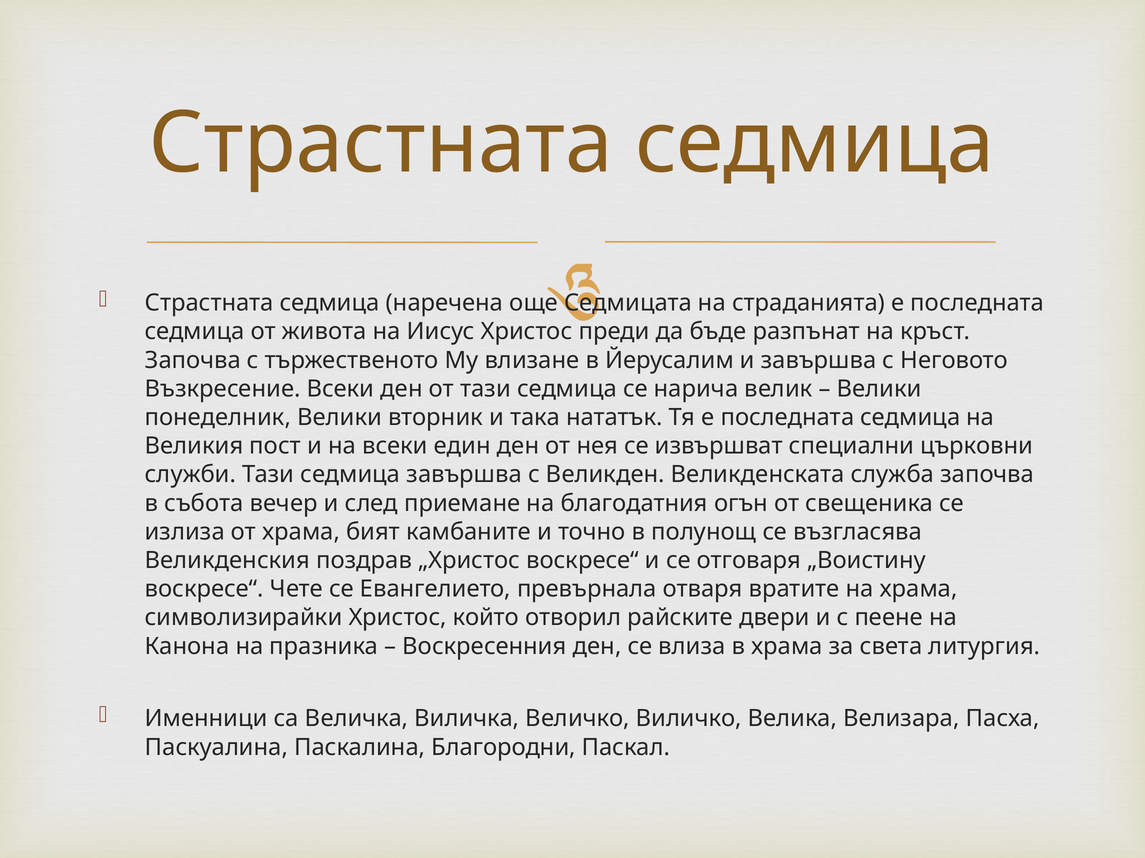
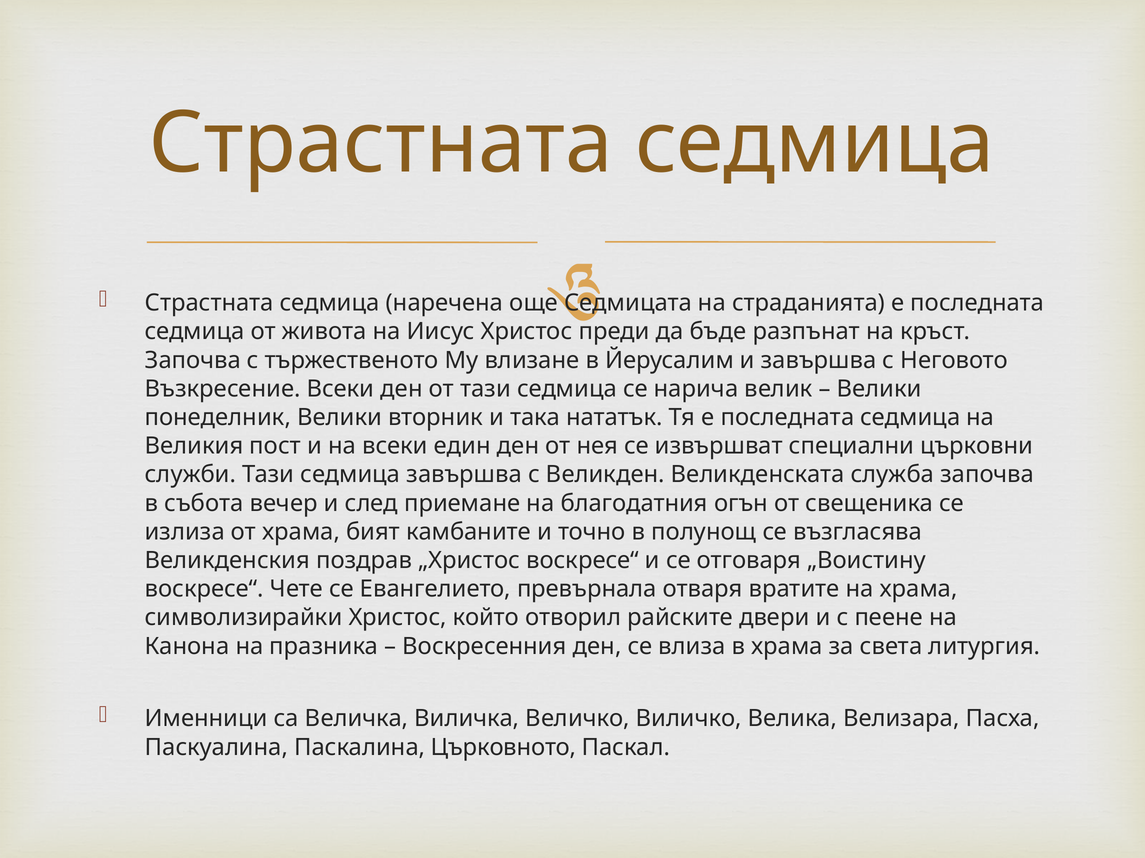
Благородни: Благородни -> Църковното (504, 748)
